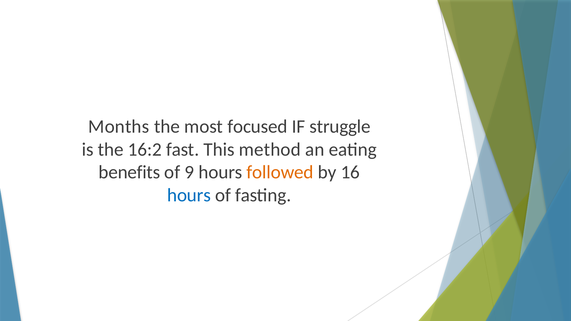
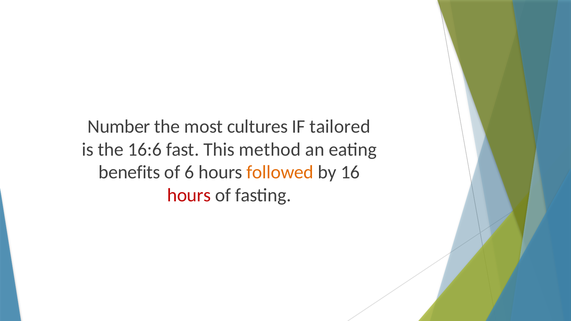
Months: Months -> Number (119, 127)
focused: focused -> cultures (257, 127)
struggle: struggle -> tailored (340, 127)
16:2: 16:2 -> 16:6 (145, 150)
9: 9 -> 6 (189, 172)
hours colour: blue -> red (189, 195)
